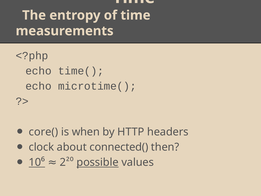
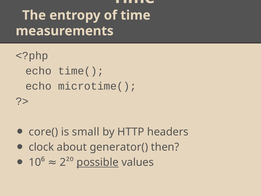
when: when -> small (86, 132)
connected(: connected( -> generator( (119, 147)
10⁶ underline: present -> none (37, 162)
